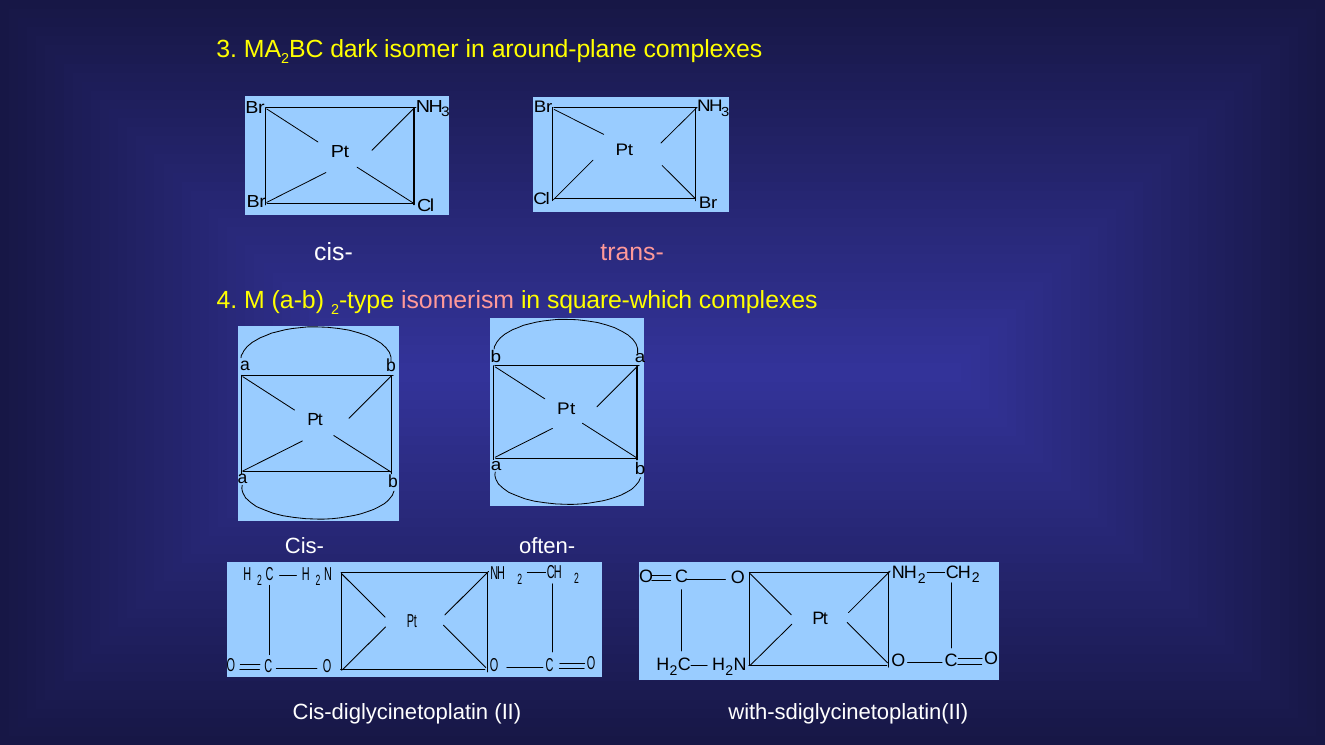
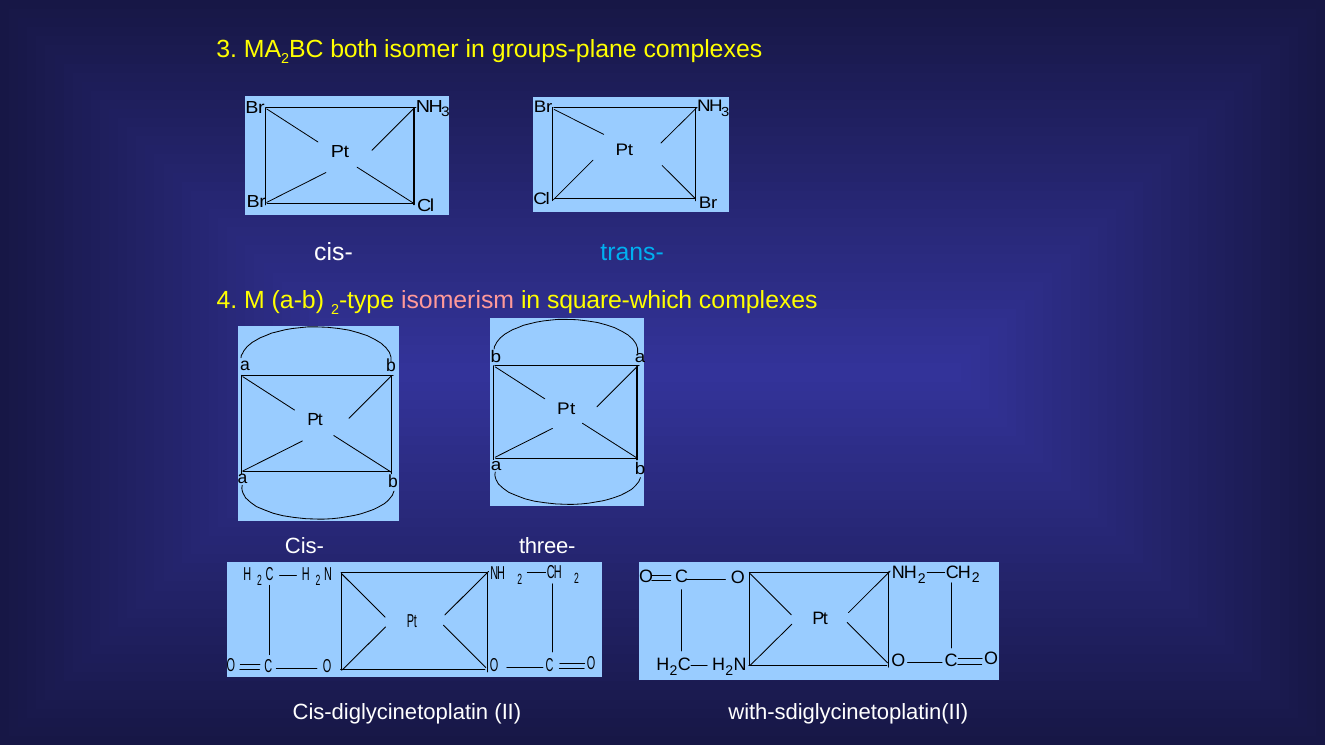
dark: dark -> both (354, 50)
around-plane: around-plane -> groups-plane (564, 50)
trans- colour: pink -> light blue (632, 253)
often-: often- -> three- (547, 546)
